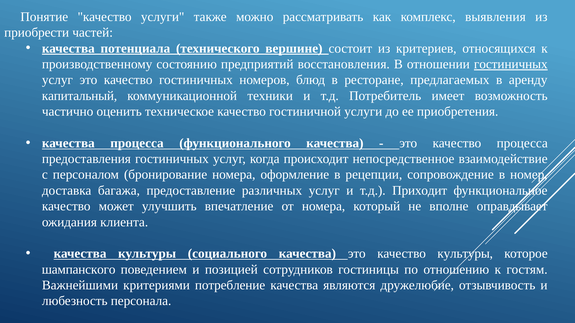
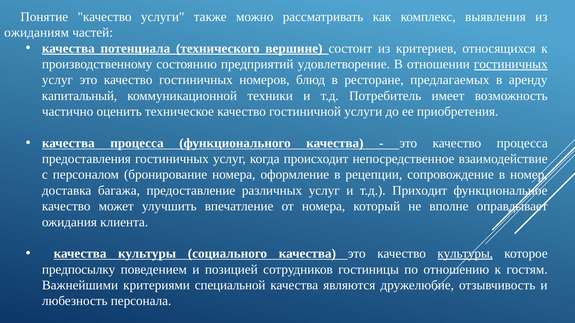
приобрести: приобрести -> ожиданиям (37, 33)
восстановления: восстановления -> удовлетворение (344, 64)
культуры underline: none -> present (465, 254)
шампанского: шампанского -> предпосылку (79, 270)
потребление: потребление -> специальной (230, 286)
